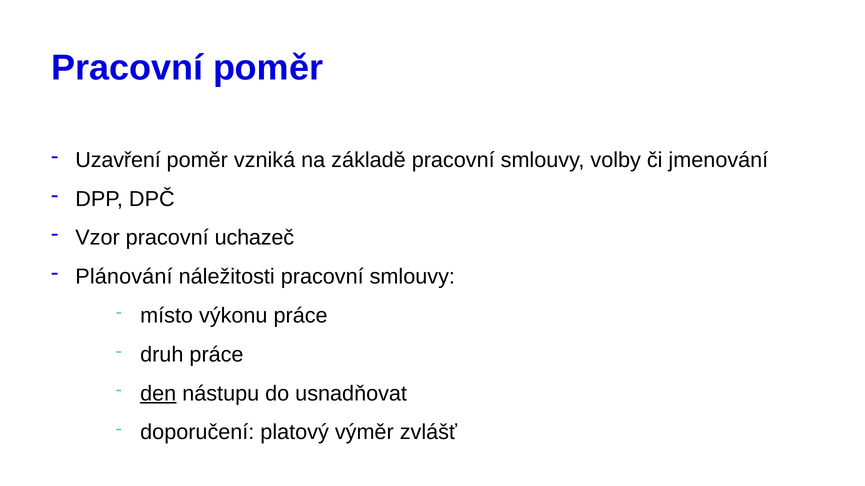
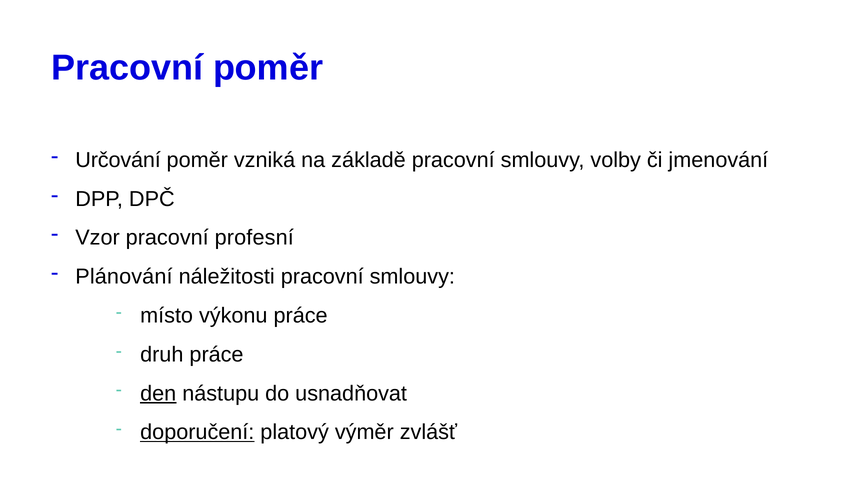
Uzavření: Uzavření -> Určování (118, 160)
uchazeč: uchazeč -> profesní (254, 238)
doporučení underline: none -> present (197, 433)
